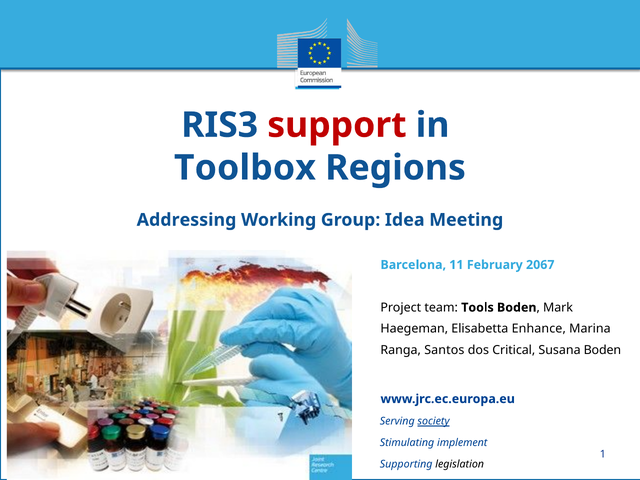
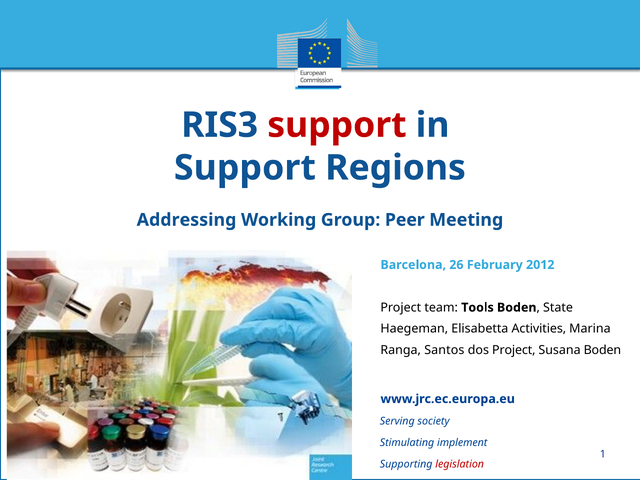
Toolbox: Toolbox -> Support (245, 168)
Idea: Idea -> Peer (405, 220)
11: 11 -> 26 (456, 265)
2067: 2067 -> 2012 (540, 265)
Mark: Mark -> State (558, 308)
Enhance: Enhance -> Activities (539, 329)
dos Critical: Critical -> Project (514, 350)
society underline: present -> none (434, 421)
legislation colour: black -> red (460, 464)
